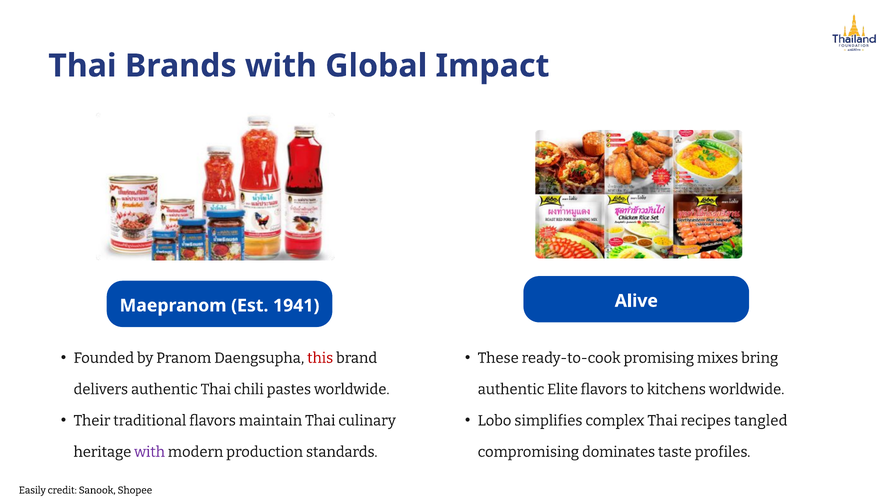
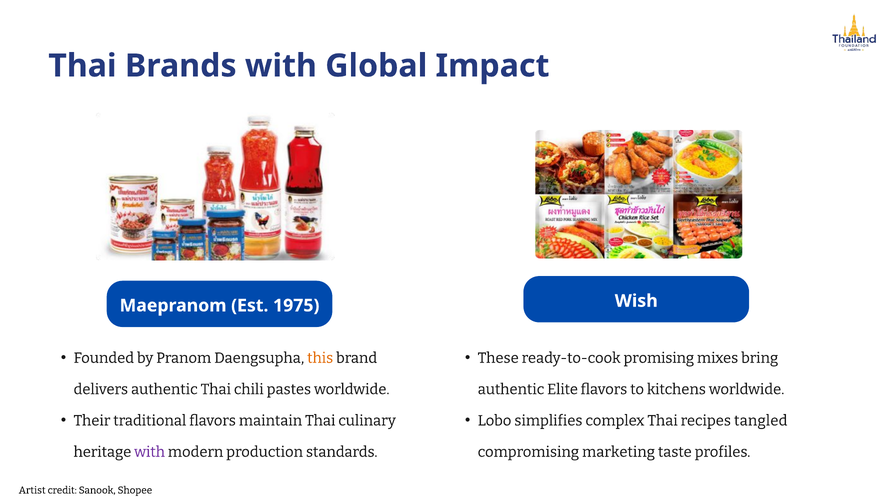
Alive: Alive -> Wish (636, 301)
1941: 1941 -> 1975 (296, 306)
this colour: red -> orange (320, 358)
dominates: dominates -> marketing (619, 452)
Easily: Easily -> Artist (32, 490)
